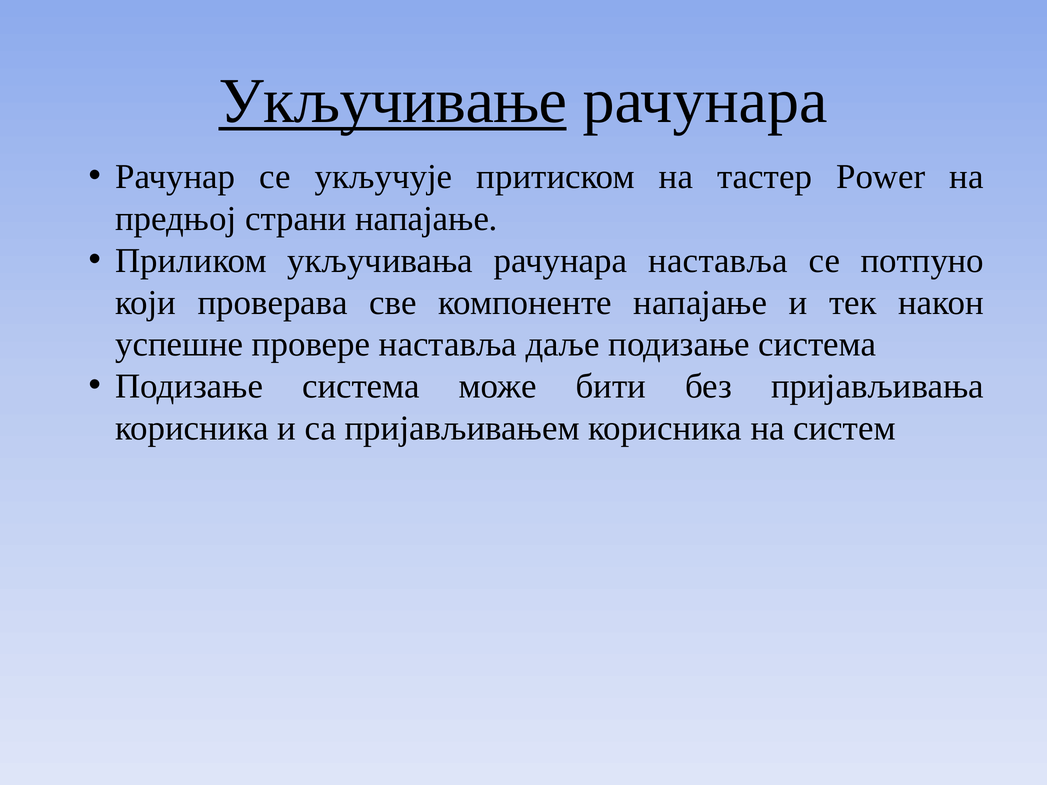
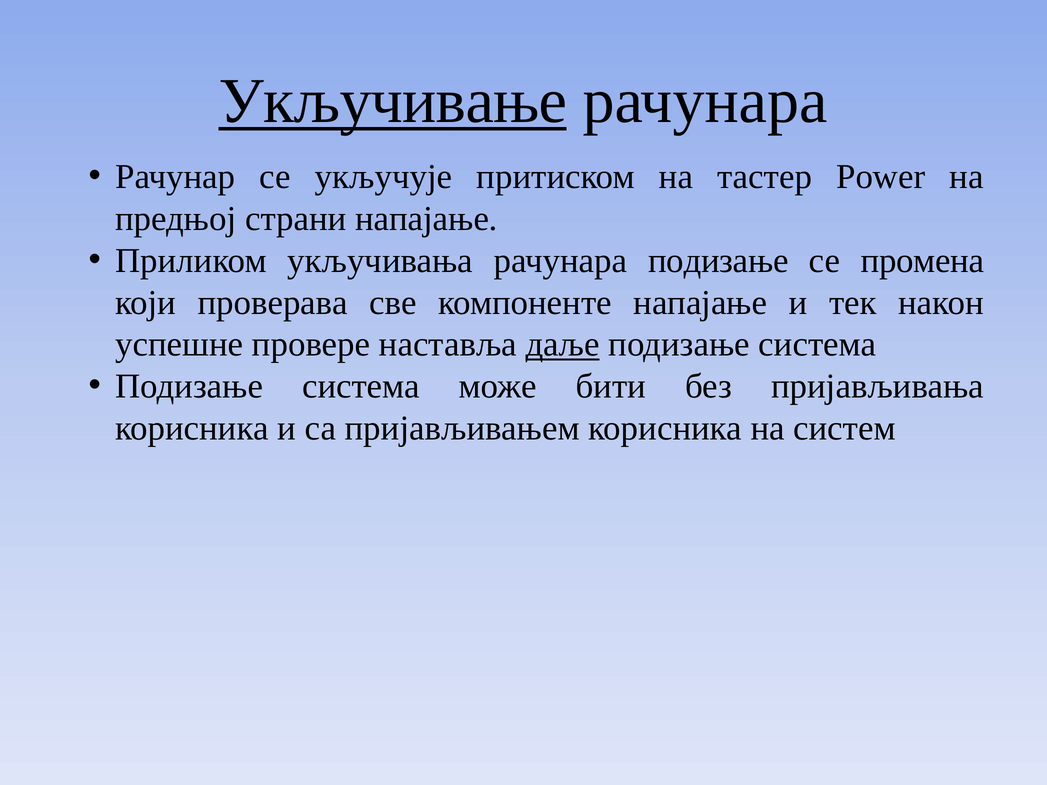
рачунара наставља: наставља -> подизање (718, 261)
потпуно: потпуно -> промена (923, 261)
даље underline: none -> present (563, 344)
